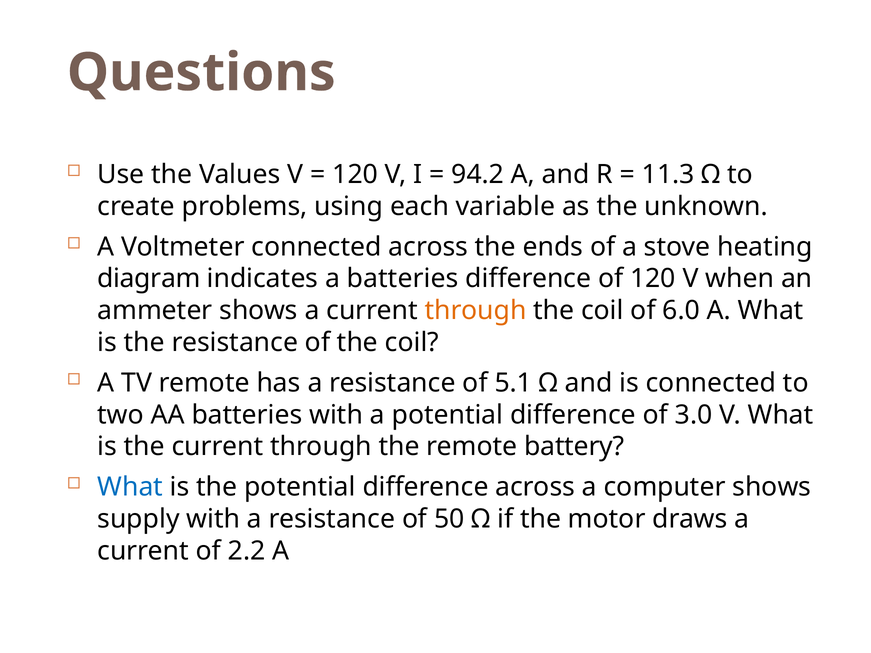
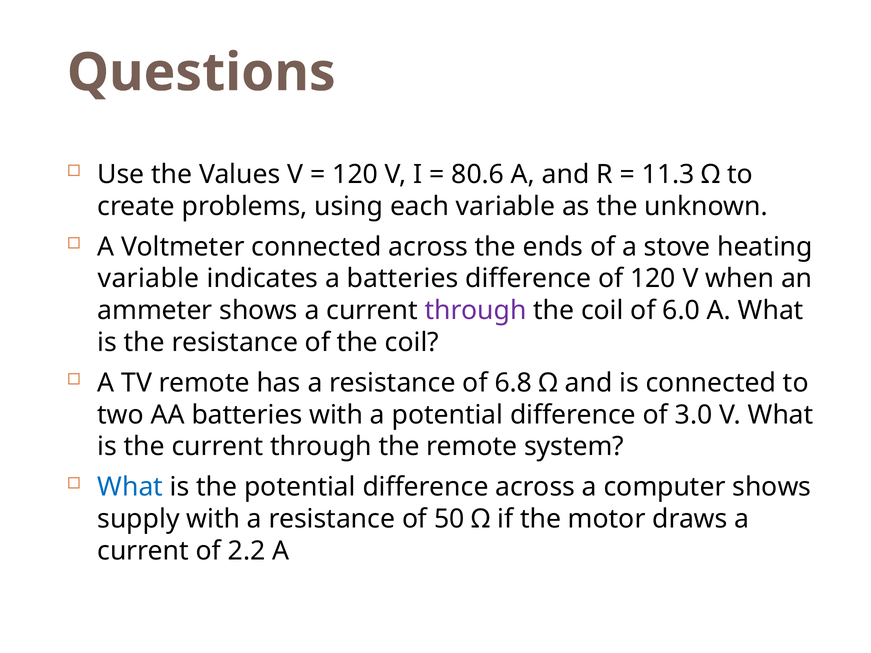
94.2: 94.2 -> 80.6 (478, 175)
diagram: diagram -> variable (149, 279)
through colour: orange -> purple (476, 311)
5.1: 5.1 -> 6.8 (513, 383)
battery: battery -> system (574, 447)
